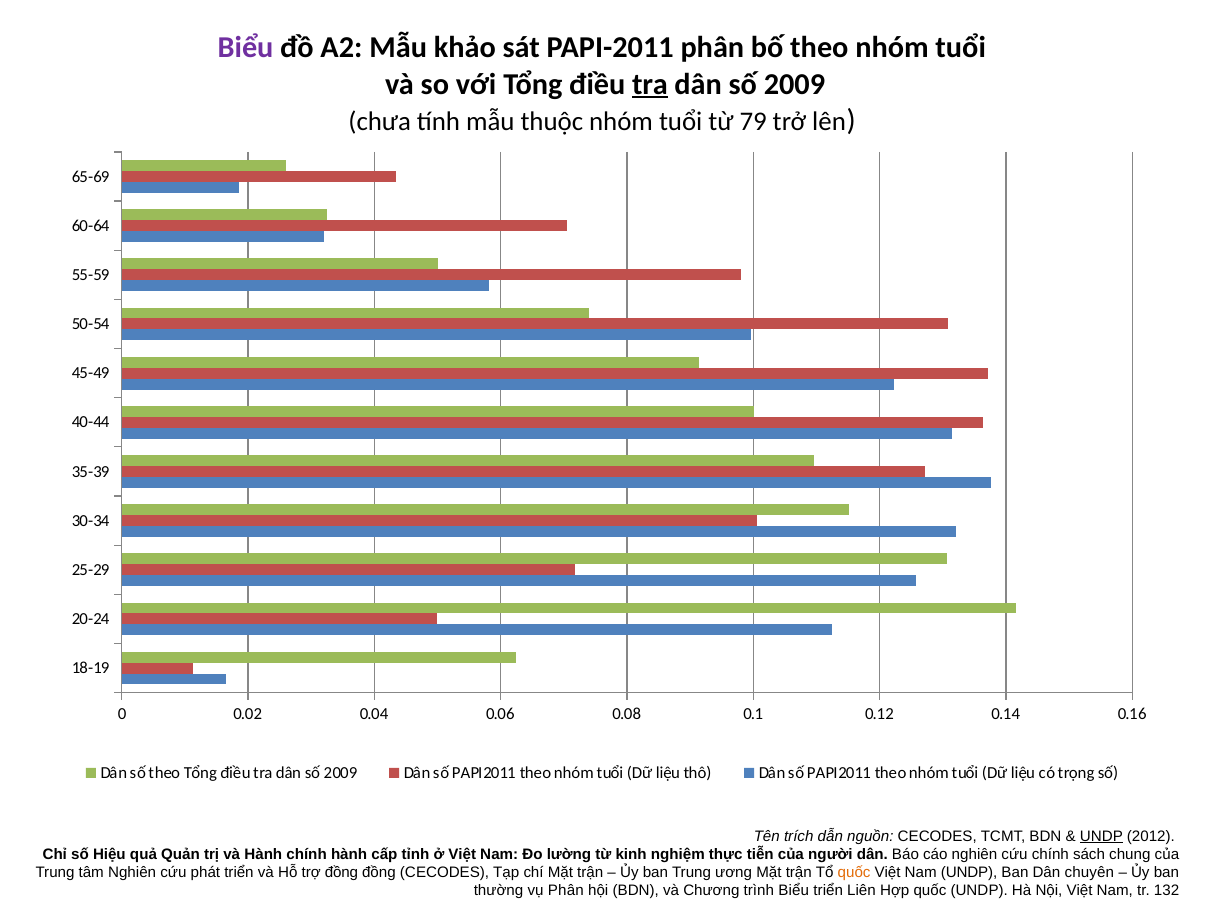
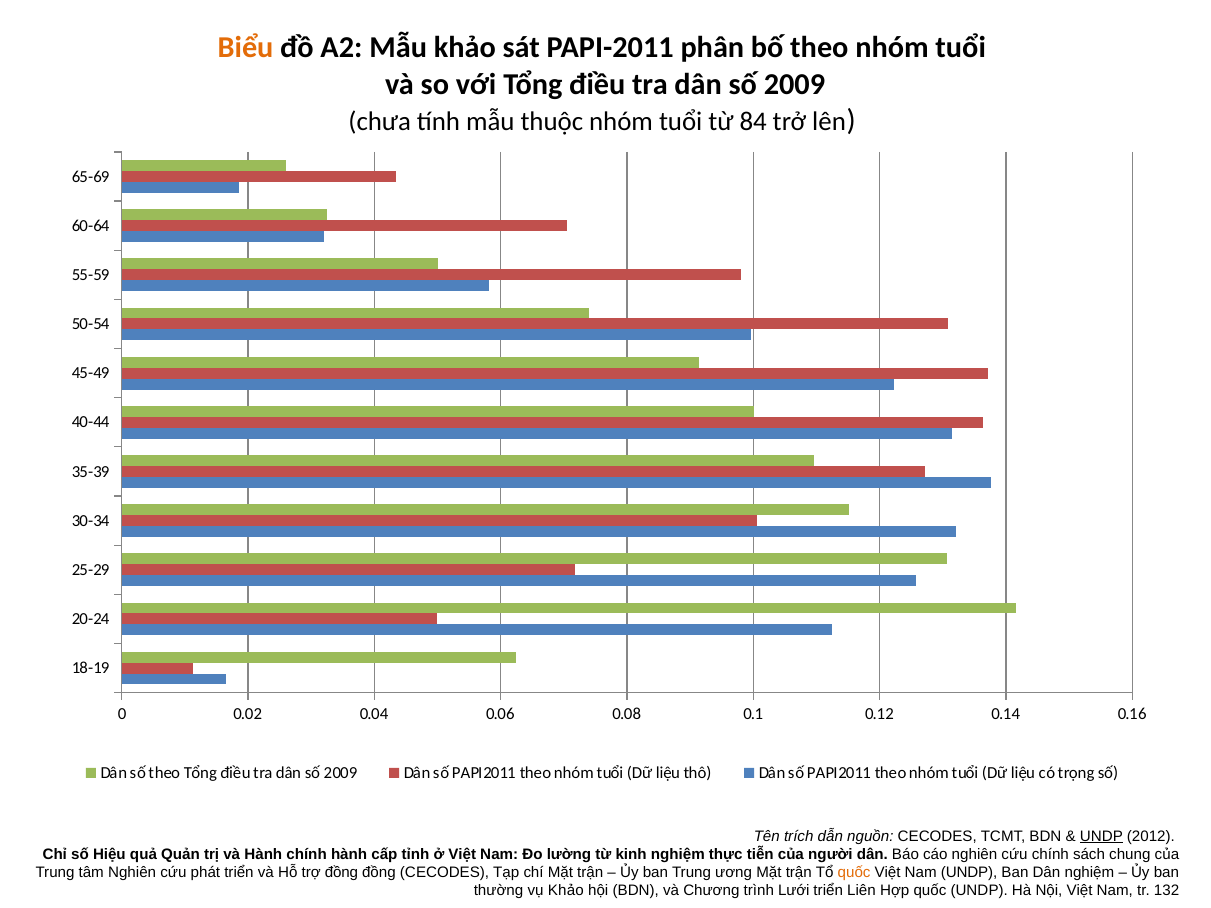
Biểu colour: purple -> orange (246, 48)
tra underline: present -> none (650, 84)
79: 79 -> 84 (753, 122)
Dân chuyên: chuyên -> nghiệm (1089, 873)
vụ Phân: Phân -> Khảo (566, 891)
trình Biểu: Biểu -> Lưới (794, 891)
